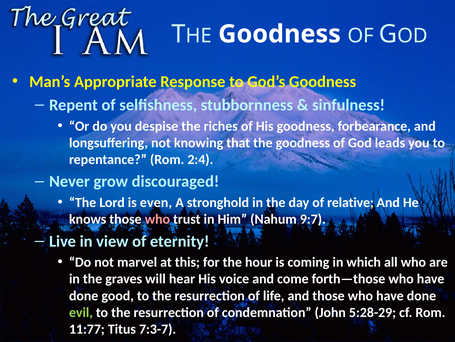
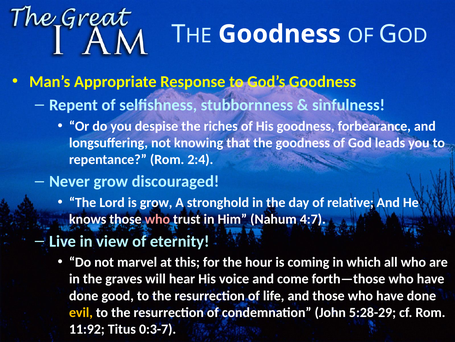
is even: even -> grow (156, 202)
9:7: 9:7 -> 4:7 (313, 219)
evil colour: light green -> yellow (81, 312)
11:77: 11:77 -> 11:92 (87, 328)
7:3-7: 7:3-7 -> 0:3-7 (158, 328)
